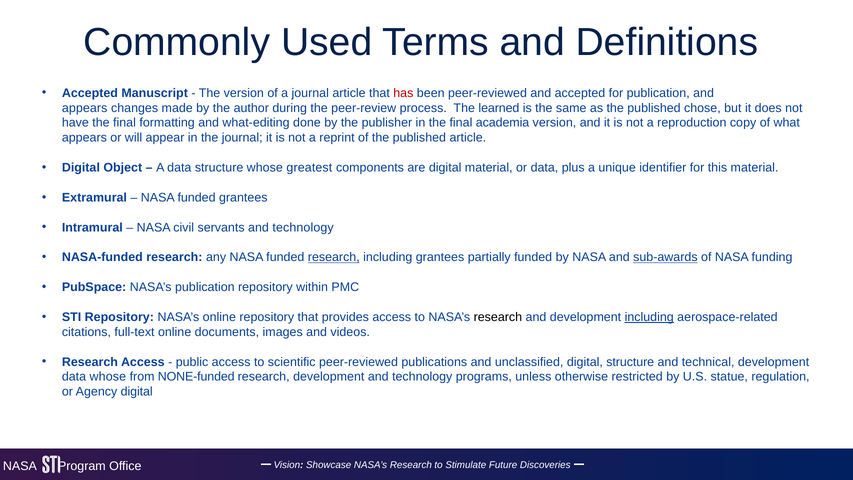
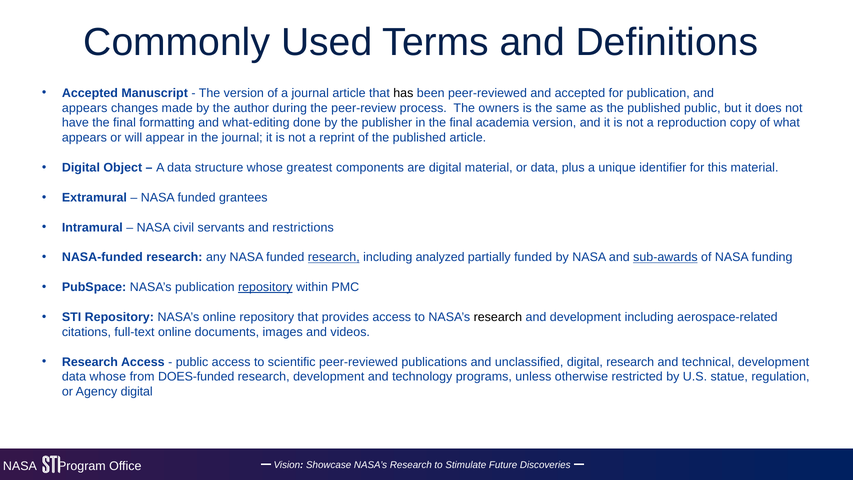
has colour: red -> black (403, 93)
learned: learned -> owners (499, 108)
published chose: chose -> public (702, 108)
servants and technology: technology -> restrictions (303, 227)
including grantees: grantees -> analyzed (440, 257)
repository underline: none -> present (265, 287)
including underline: present -> none (649, 317)
digital structure: structure -> research (630, 362)
NONE-funded: NONE-funded -> DOES-funded (196, 377)
